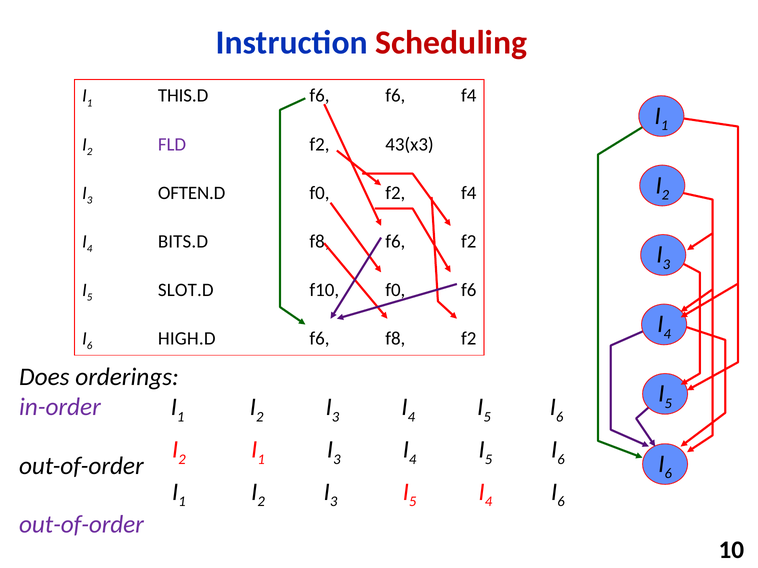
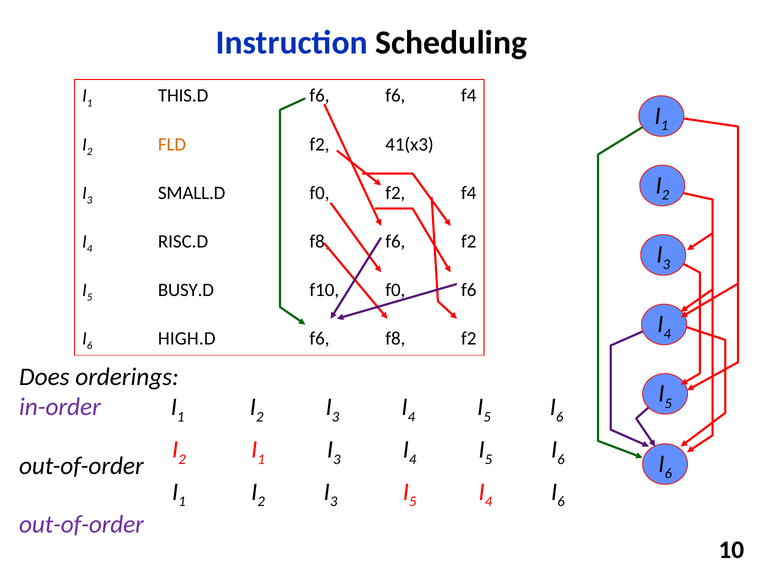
Scheduling colour: red -> black (451, 43)
FLD colour: purple -> orange (172, 144)
43(x3: 43(x3 -> 41(x3 (410, 144)
OFTEN.D: OFTEN.D -> SMALL.D (192, 193)
BITS.D: BITS.D -> RISC.D (183, 242)
SLOT.D: SLOT.D -> BUSY.D (186, 290)
